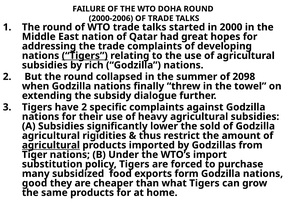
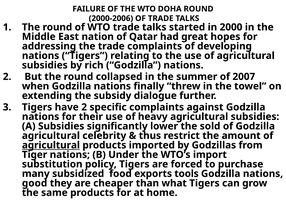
Tigers underline: present -> none (85, 56)
2098: 2098 -> 2007 (244, 77)
rigidities: rigidities -> celebrity (104, 136)
form: form -> tools (187, 174)
